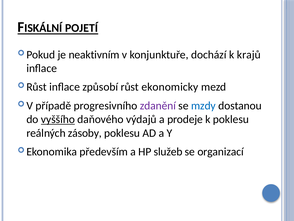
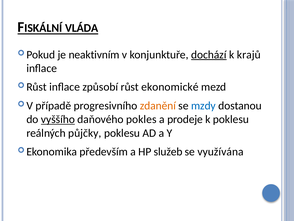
POJETÍ: POJETÍ -> VLÁDA (82, 28)
dochází underline: none -> present (209, 55)
ekonomicky: ekonomicky -> ekonomické (170, 87)
zdanění colour: purple -> orange (158, 105)
výdajů: výdajů -> pokles (141, 119)
zásoby: zásoby -> půjčky (85, 133)
organizací: organizací -> využívána (220, 151)
